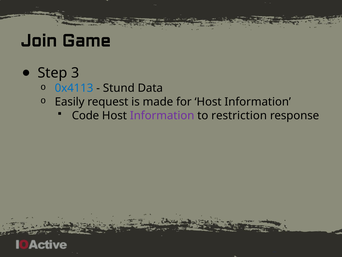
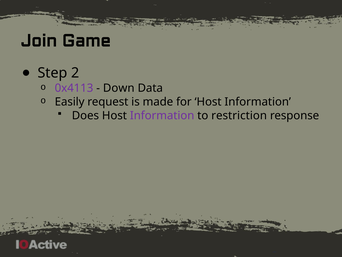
3: 3 -> 2 (75, 73)
0x4113 colour: blue -> purple (74, 88)
Stund: Stund -> Down (119, 88)
Code: Code -> Does (85, 115)
